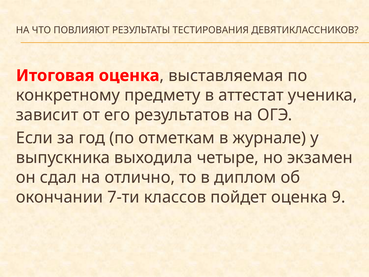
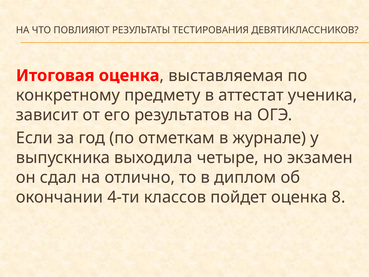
7-ти: 7-ти -> 4-ти (124, 197)
9: 9 -> 8 (339, 197)
